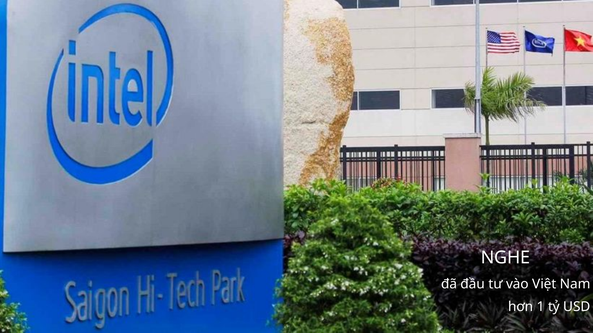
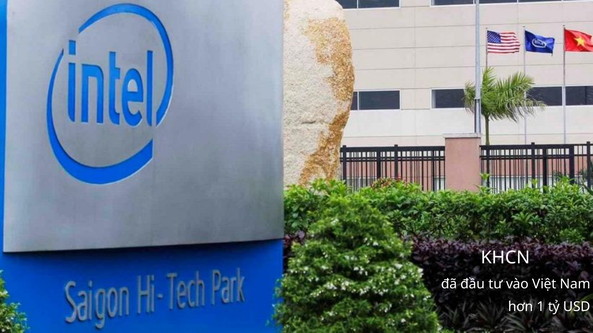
NGHE: NGHE -> KHCN (505, 258)
